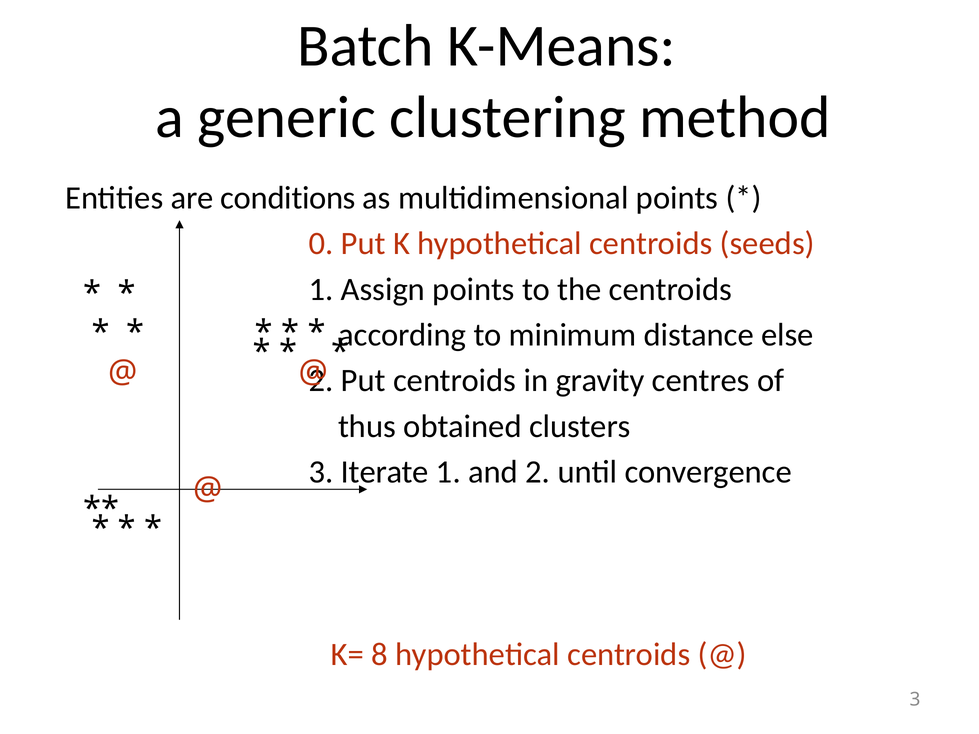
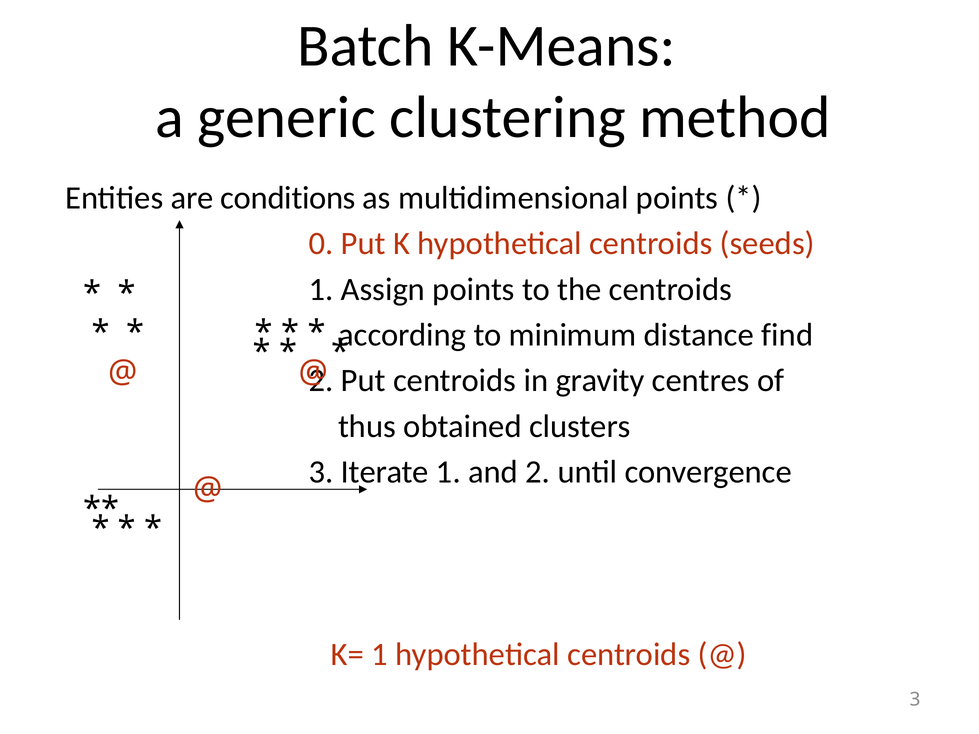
else: else -> find (787, 335)
K= 8: 8 -> 1 (380, 655)
